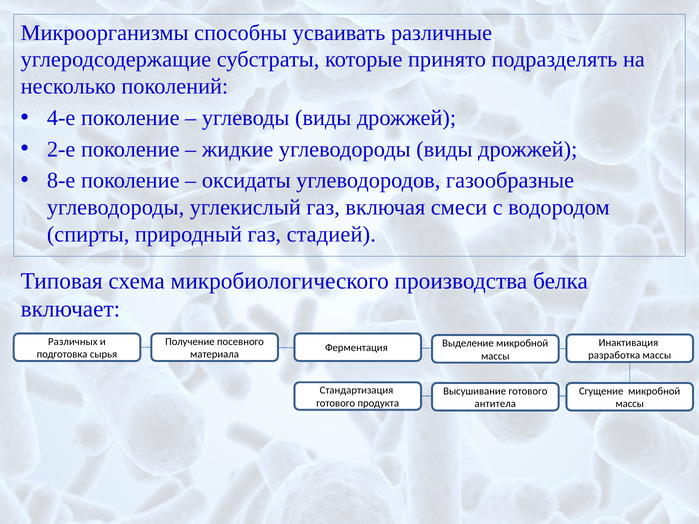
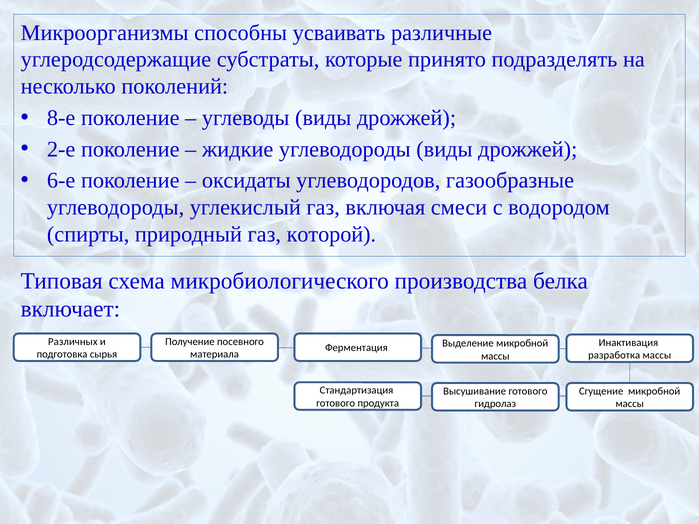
4-е: 4-е -> 8-е (61, 118)
8-е: 8-е -> 6-е (61, 181)
стадией: стадией -> которой (331, 234)
антитела: антитела -> гидролаз (495, 404)
